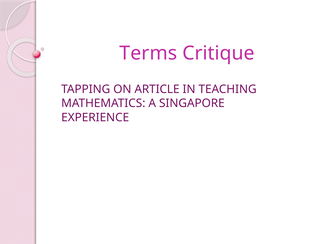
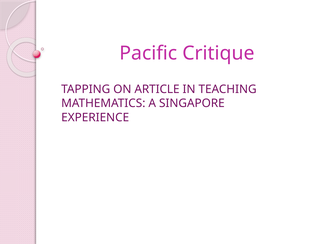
Terms: Terms -> Pacific (148, 53)
